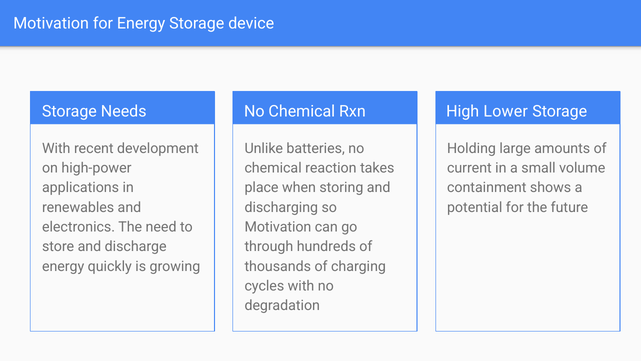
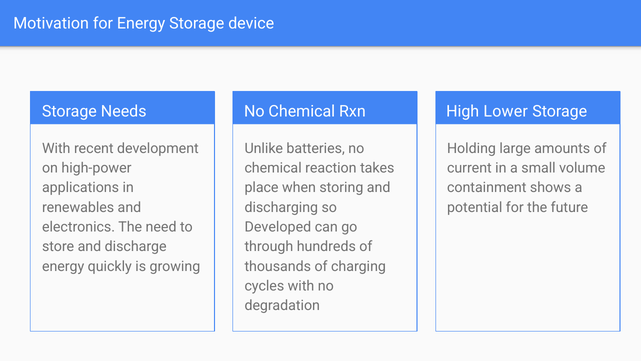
Motivation: Motivation -> Developed (278, 227)
